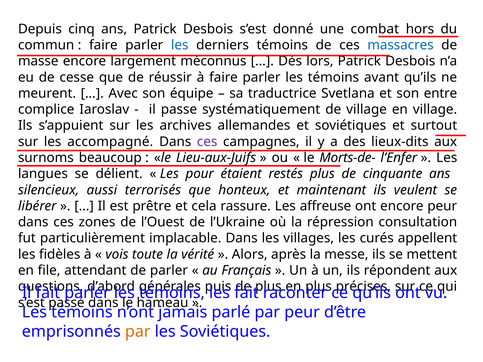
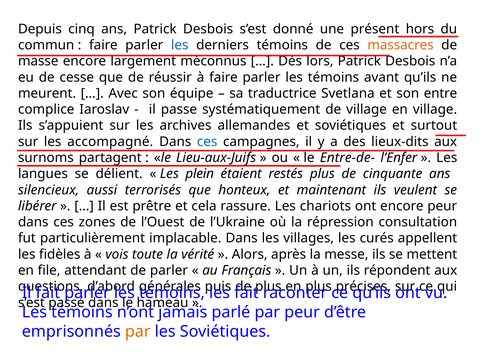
combat: combat -> présent (375, 29)
massacres colour: blue -> orange (401, 45)
ces colour: purple -> blue (207, 142)
beaucoup: beaucoup -> partagent (110, 158)
Morts-de-: Morts-de- -> Entre-de- (347, 158)
pour: pour -> plein (200, 174)
affreuse: affreuse -> chariots (325, 206)
